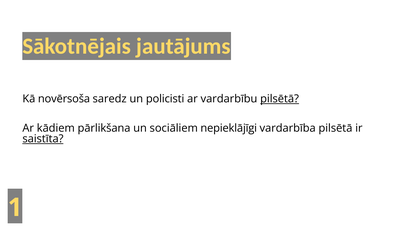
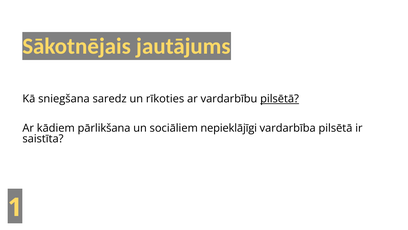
novērsoša: novērsoša -> sniegšana (64, 99)
policisti: policisti -> rīkoties (165, 99)
saistīta underline: present -> none (43, 139)
